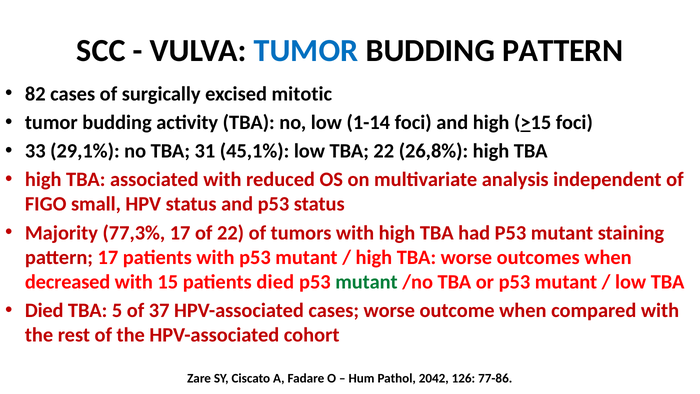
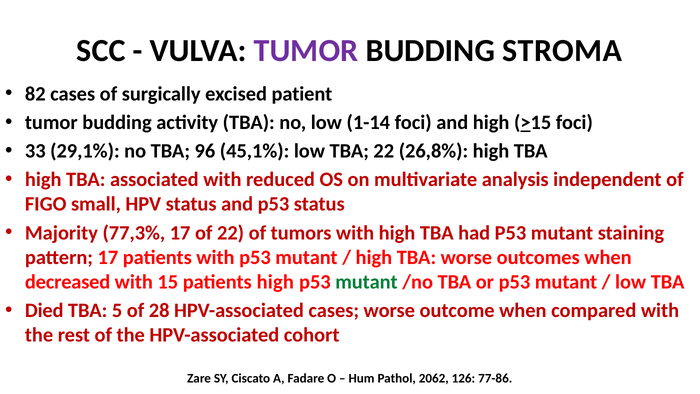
TUMOR colour: blue -> purple (306, 51)
BUDDING PATTERN: PATTERN -> STROMA (562, 51)
mitotic: mitotic -> patient (302, 94)
31: 31 -> 96 (205, 151)
patients died: died -> high (275, 282)
37: 37 -> 28 (159, 310)
2042: 2042 -> 2062 (434, 378)
